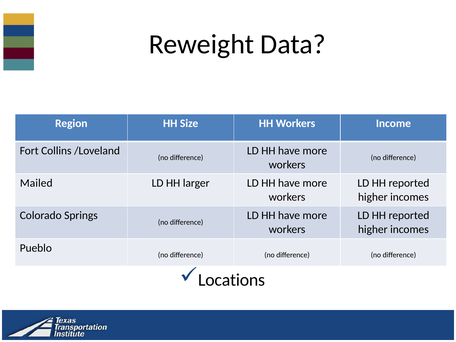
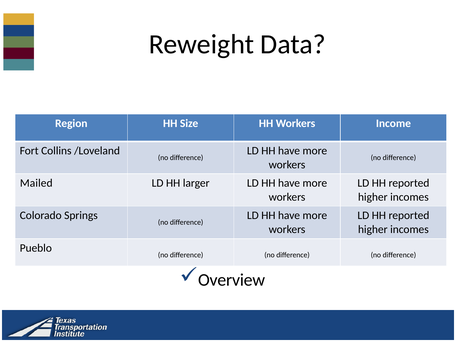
Locations: Locations -> Overview (232, 280)
